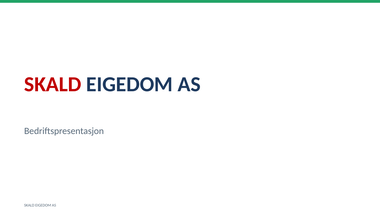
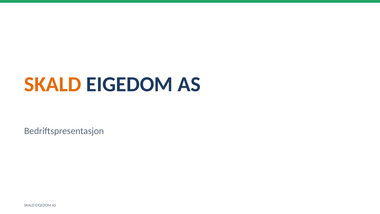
SKALD colour: red -> orange (53, 84)
